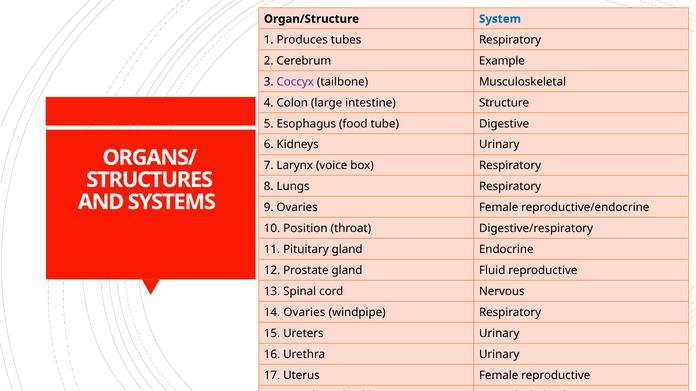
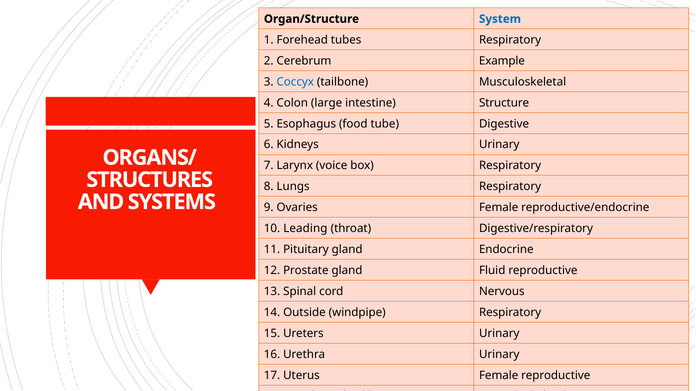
Produces: Produces -> Forehead (302, 40)
Coccyx colour: purple -> blue (295, 82)
Position: Position -> Leading (305, 229)
14 Ovaries: Ovaries -> Outside (304, 313)
